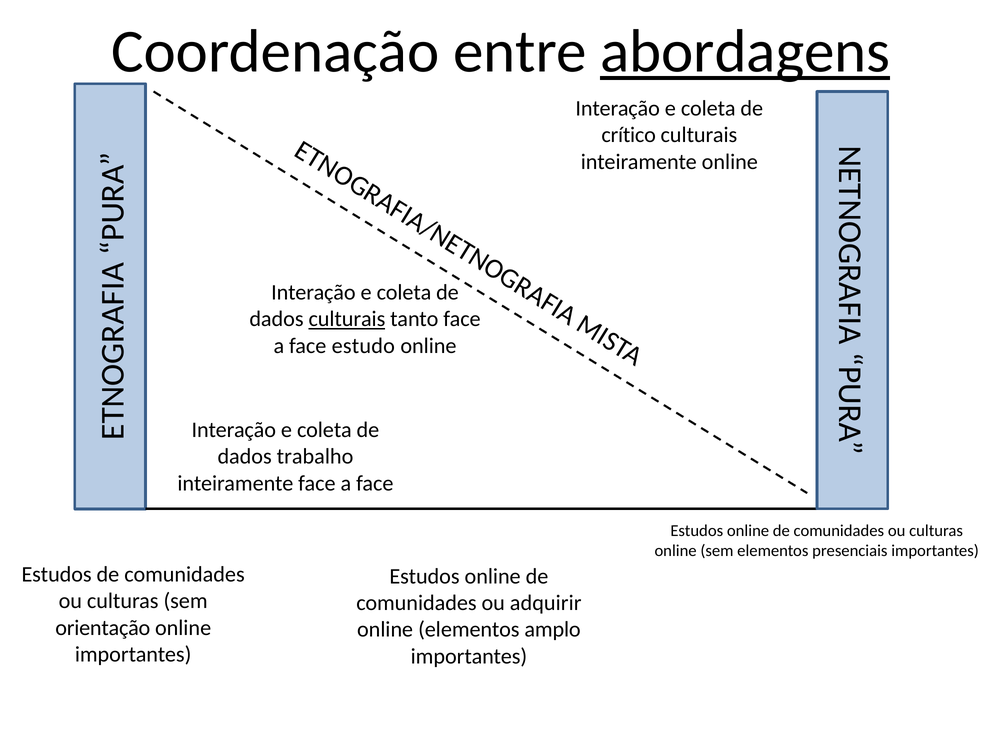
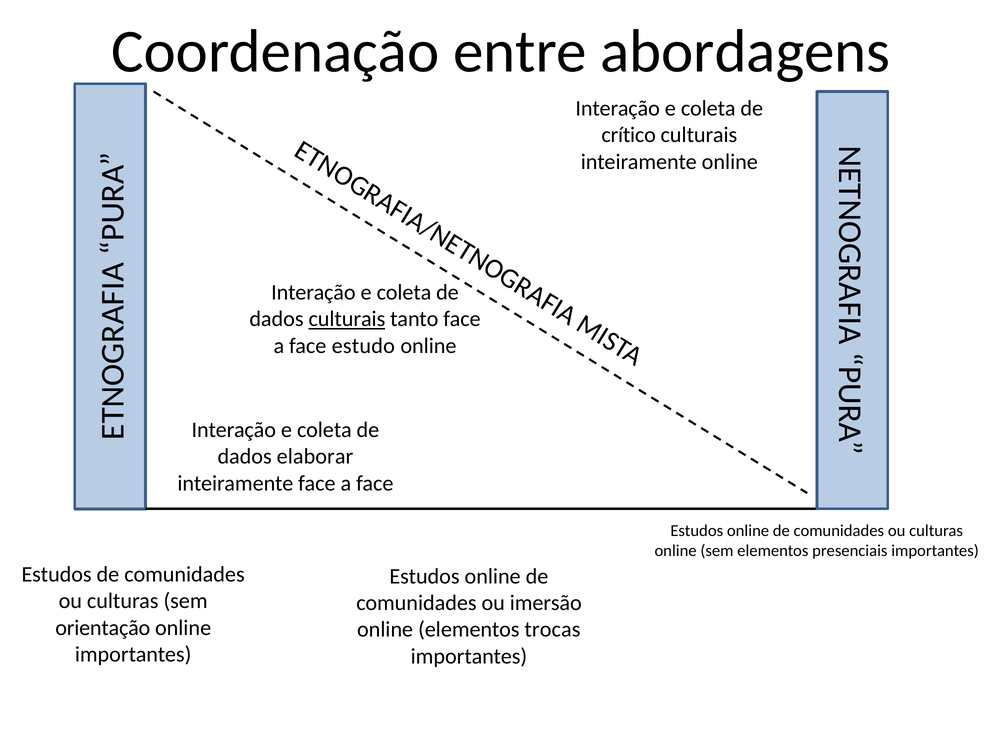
abordagens underline: present -> none (745, 52)
trabalho: trabalho -> elaborar (315, 457)
adquirir: adquirir -> imersão (546, 603)
amplo: amplo -> trocas (552, 630)
